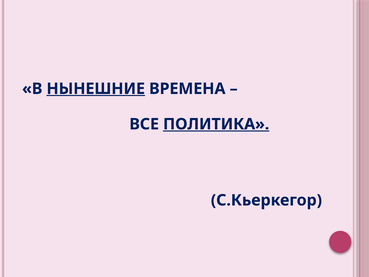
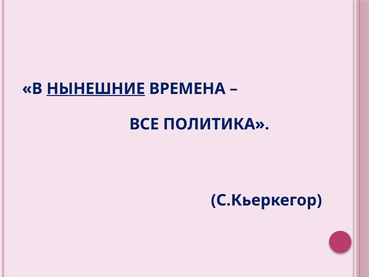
ПОЛИТИКА underline: present -> none (216, 124)
